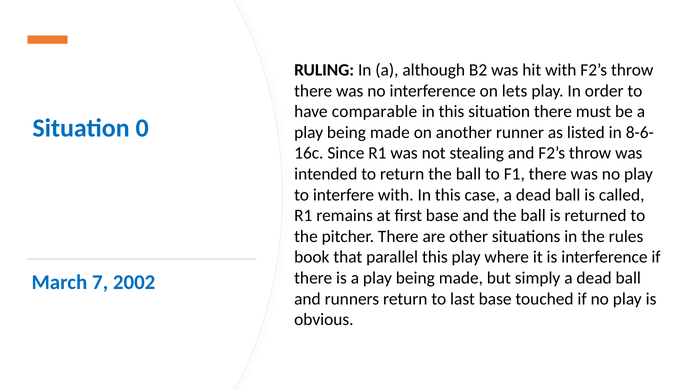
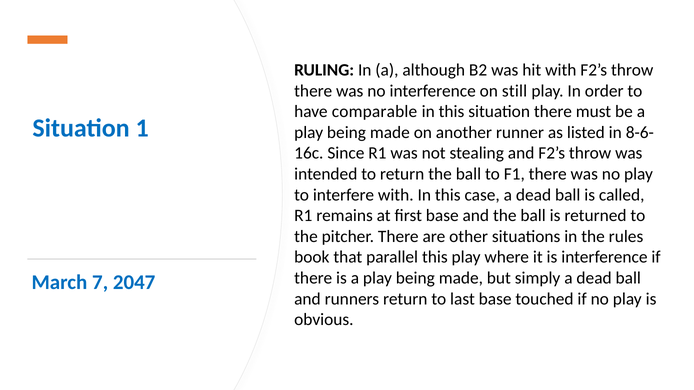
lets: lets -> still (515, 91)
0: 0 -> 1 (142, 128)
2002: 2002 -> 2047 (134, 283)
